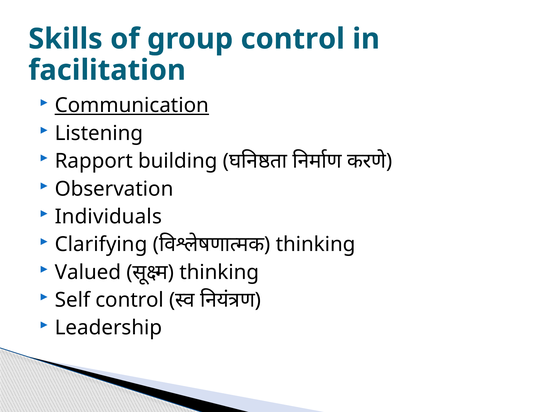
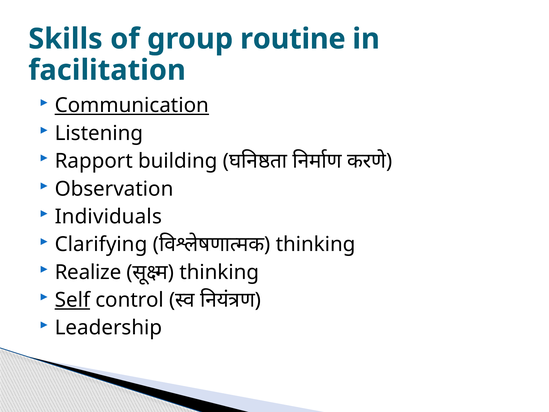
group control: control -> routine (293, 39)
Valued: Valued -> Realize (88, 272)
Self underline: none -> present (72, 300)
